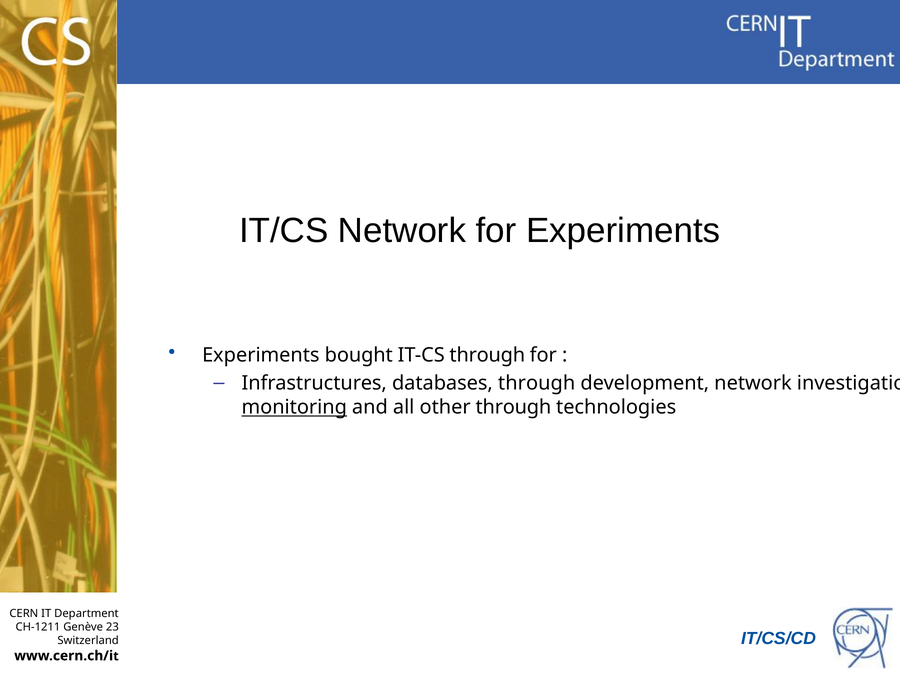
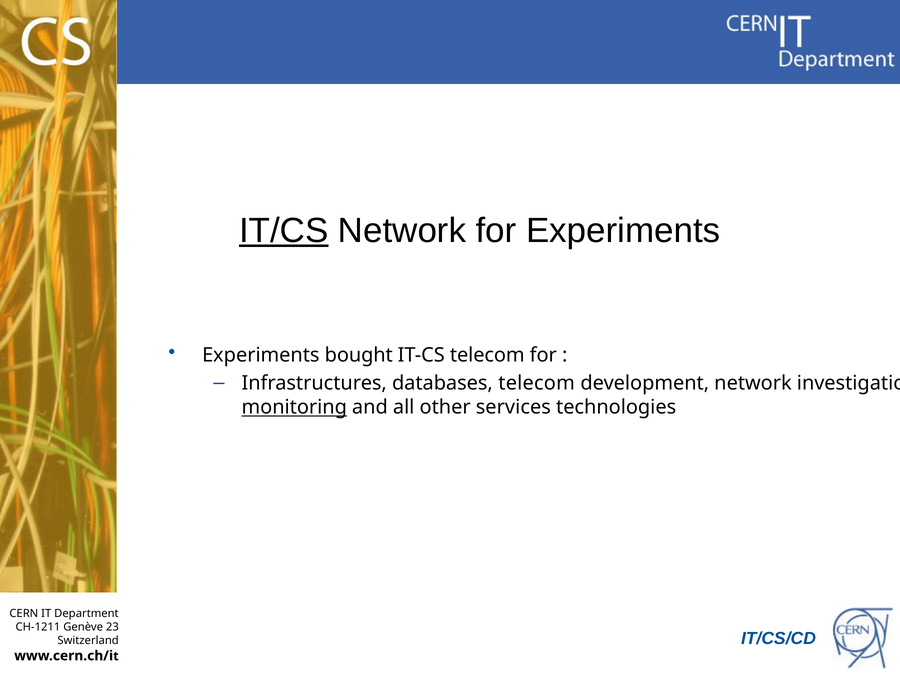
IT/CS underline: none -> present (284, 231)
IT-CS through: through -> telecom (487, 355)
databases through: through -> telecom (537, 383)
other through: through -> services (513, 407)
